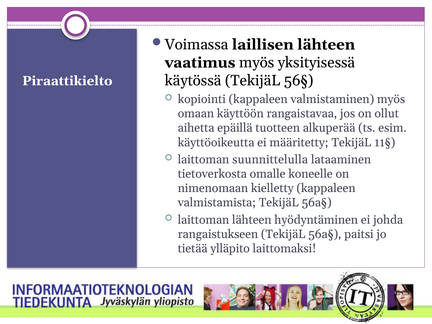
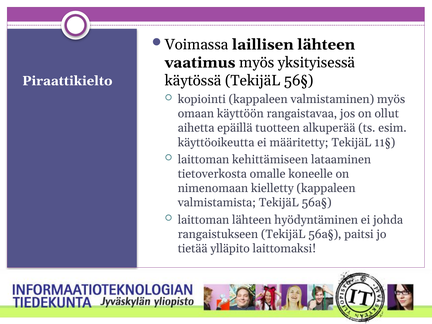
suunnittelulla: suunnittelulla -> kehittämiseen (270, 159)
